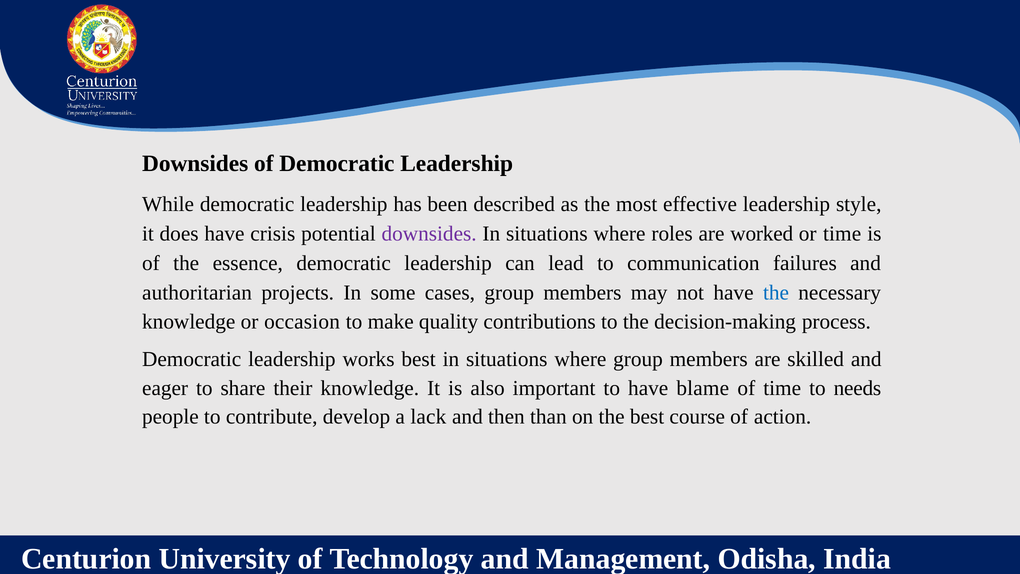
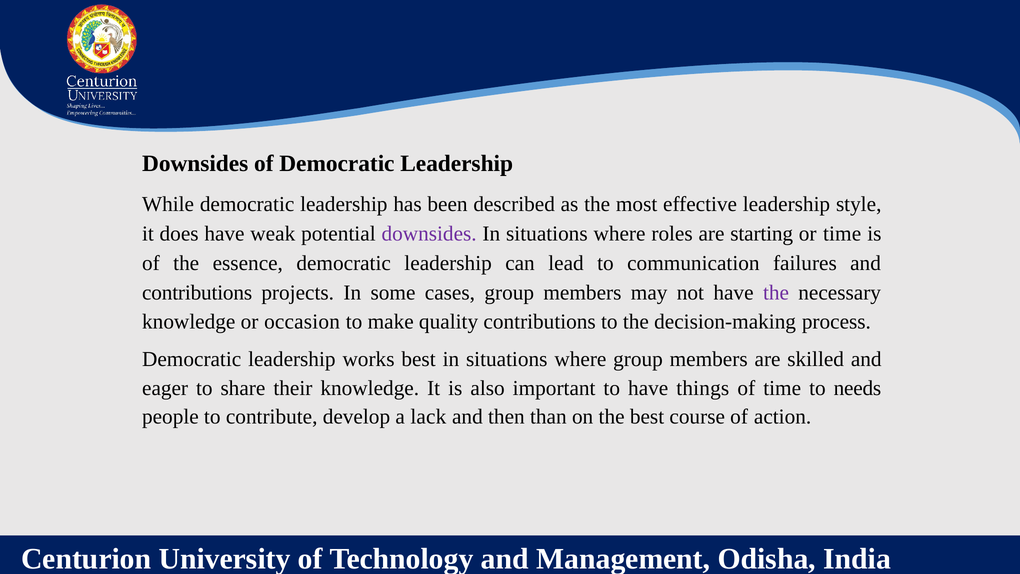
crisis: crisis -> weak (273, 234)
worked: worked -> starting (762, 234)
authoritarian: authoritarian -> contributions (197, 292)
the colour: blue -> purple (776, 292)
blame: blame -> things (703, 388)
